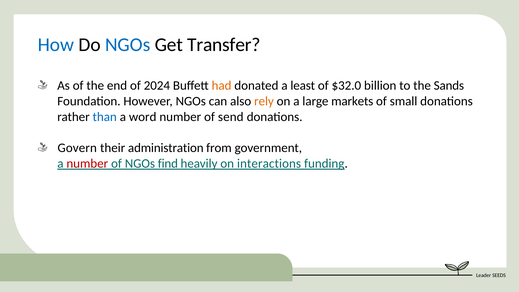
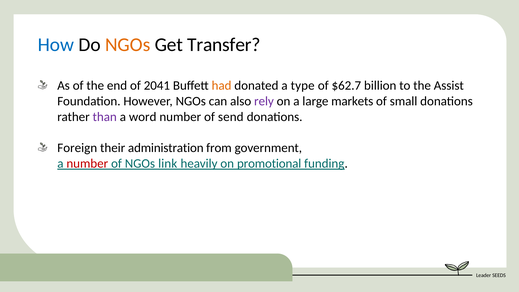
NGOs colour: blue -> orange (128, 45)
2024: 2024 -> 2041 (157, 86)
least: least -> type (303, 86)
$32.0: $32.0 -> $62.7 (346, 86)
Sands: Sands -> Assist (449, 86)
rely colour: orange -> purple (264, 101)
than colour: blue -> purple (105, 117)
Govern: Govern -> Foreign (77, 148)
find: find -> link (168, 164)
interactions: interactions -> promotional (269, 164)
